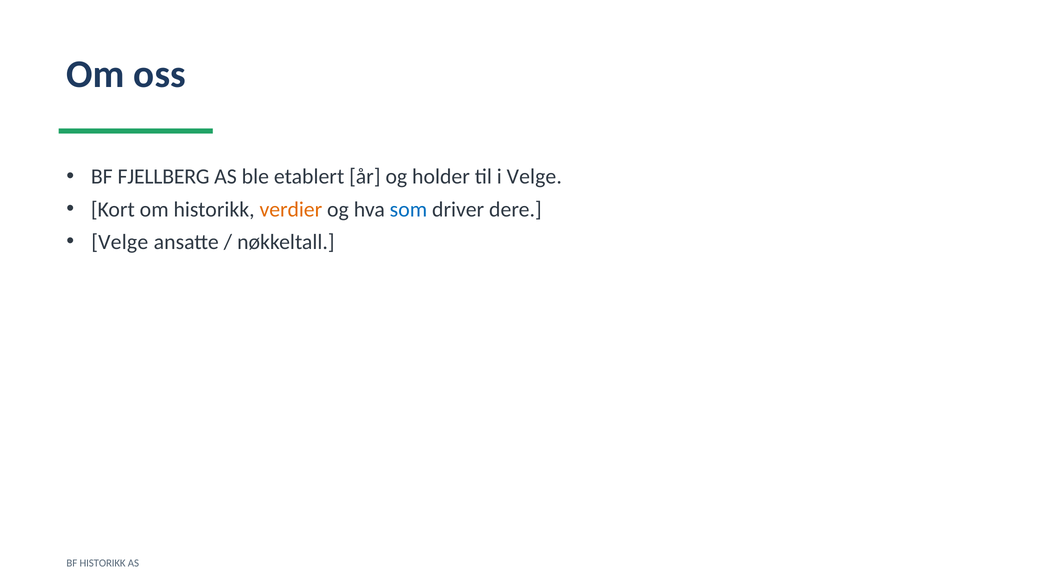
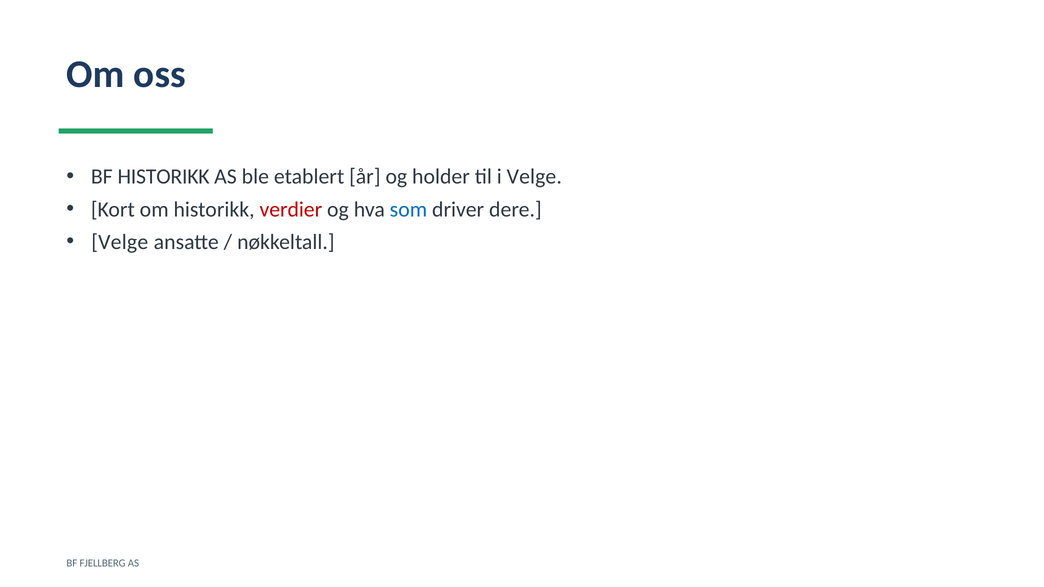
BF FJELLBERG: FJELLBERG -> HISTORIKK (164, 177)
verdier colour: orange -> red (291, 209)
BF HISTORIKK: HISTORIKK -> FJELLBERG (103, 563)
